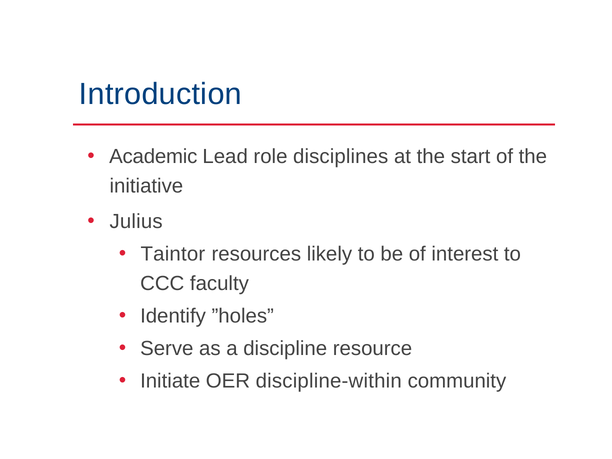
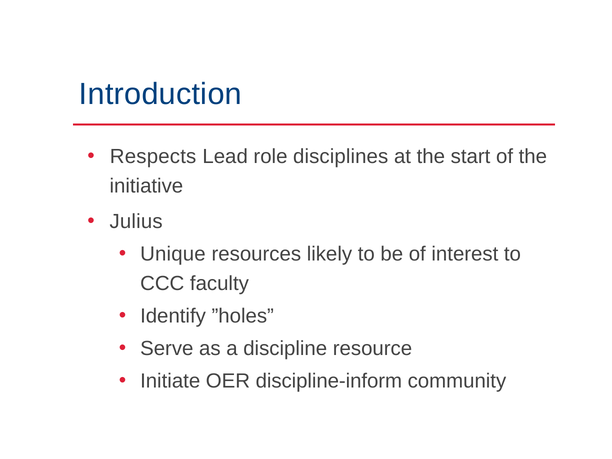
Academic: Academic -> Respects (153, 157)
Taintor: Taintor -> Unique (173, 254)
discipline-within: discipline-within -> discipline-inform (329, 381)
